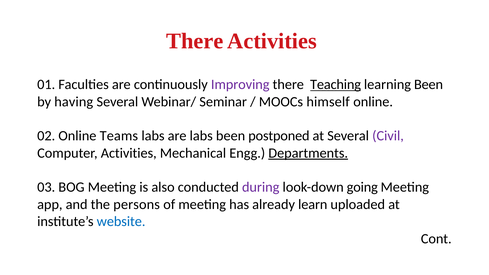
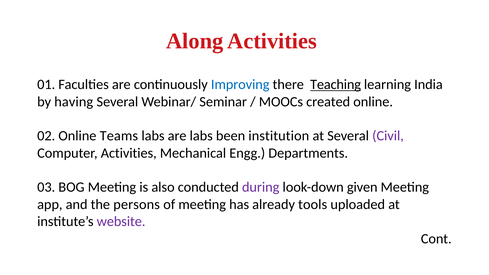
There: There -> Along (195, 41)
Improving colour: purple -> blue (240, 85)
learning Been: Been -> India (428, 85)
himself: himself -> created (328, 102)
postponed: postponed -> institution (279, 136)
Departments underline: present -> none (308, 153)
going: going -> given (362, 187)
learn: learn -> tools (313, 204)
website colour: blue -> purple (121, 222)
